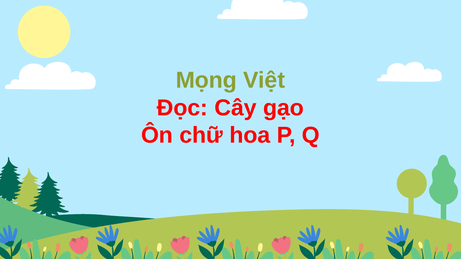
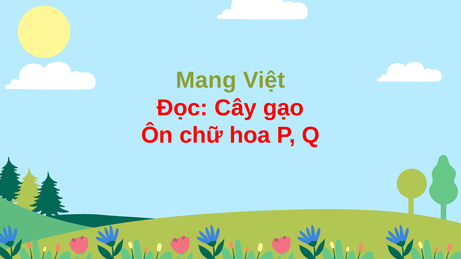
Mọng: Mọng -> Mang (206, 80)
